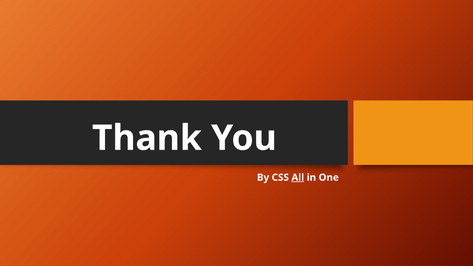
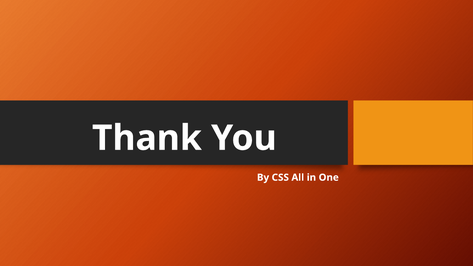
All underline: present -> none (298, 178)
